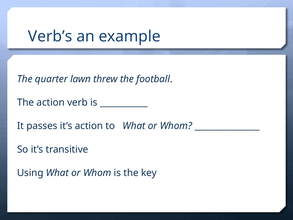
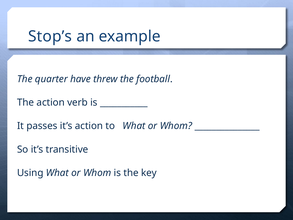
Verb’s: Verb’s -> Stop’s (50, 36)
lawn: lawn -> have (81, 79)
